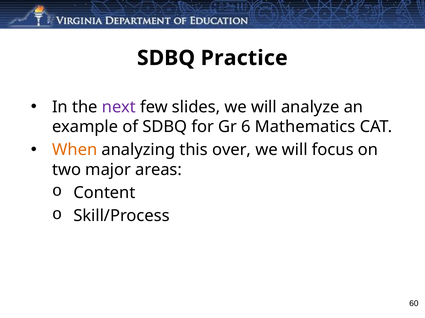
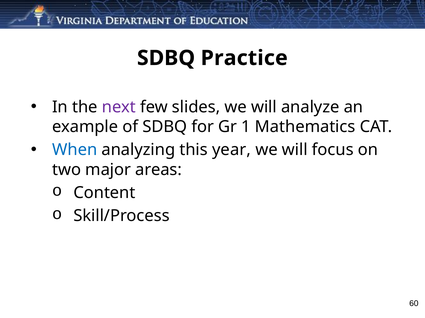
6: 6 -> 1 (246, 127)
When colour: orange -> blue (75, 150)
over: over -> year (232, 150)
